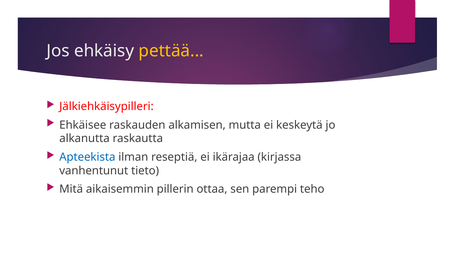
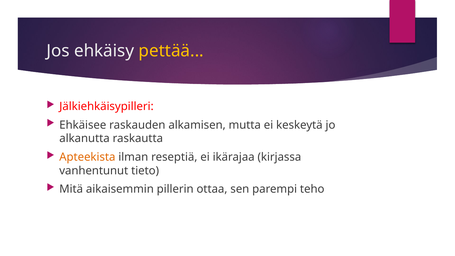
Apteekista colour: blue -> orange (87, 157)
